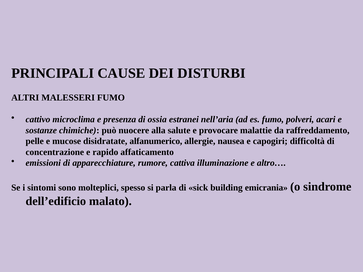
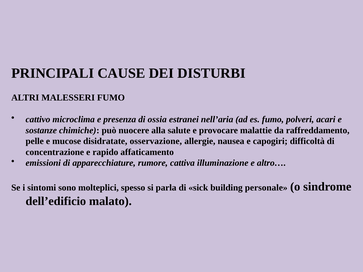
alfanumerico: alfanumerico -> osservazione (156, 141)
emicrania: emicrania -> personale (266, 188)
